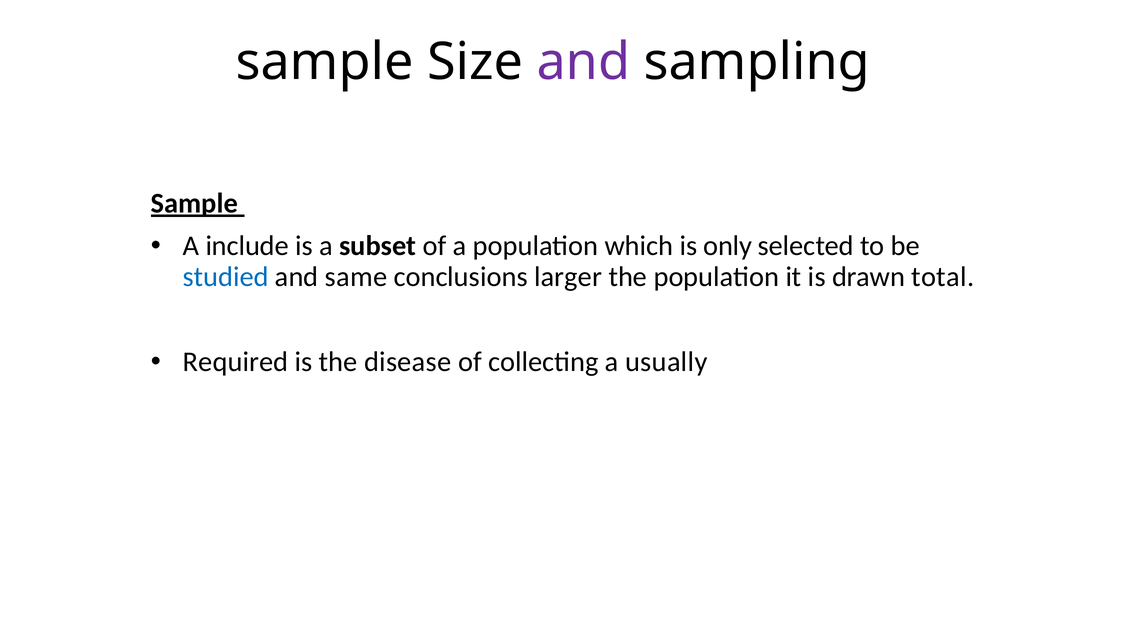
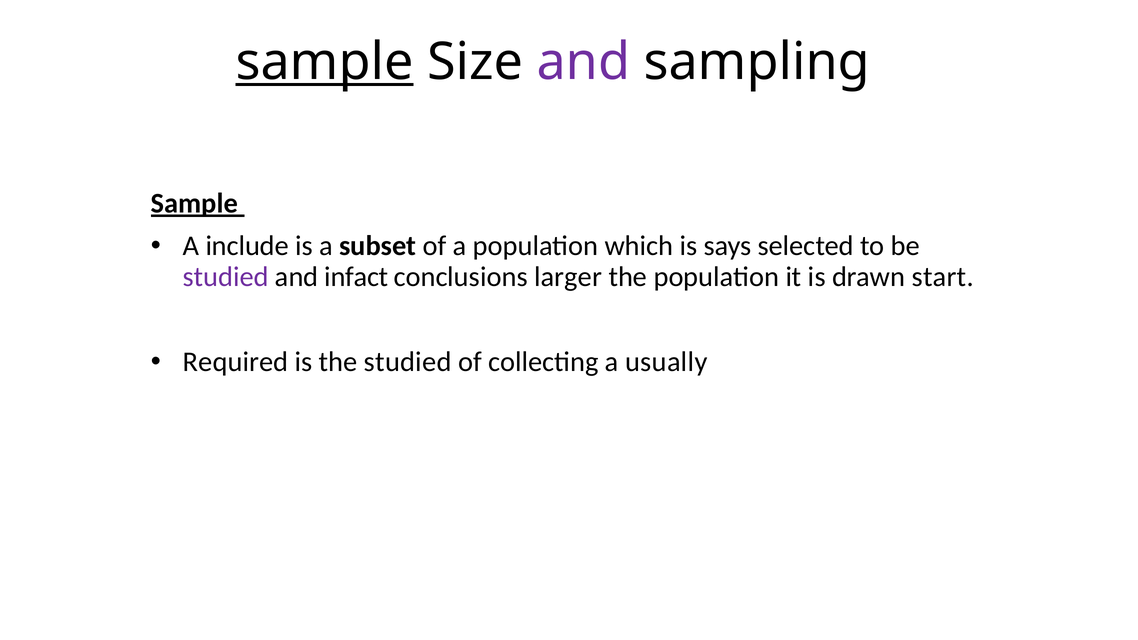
sample underline: none -> present (325, 62)
only: only -> says (728, 246)
studied colour: blue -> purple (226, 277)
same: same -> infact (356, 277)
total: total -> start (943, 277)
the disease: disease -> studied (408, 362)
